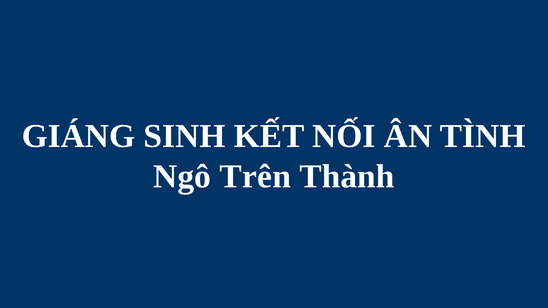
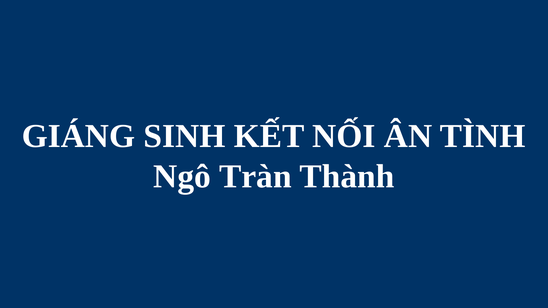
Trên: Trên -> Tràn (255, 177)
